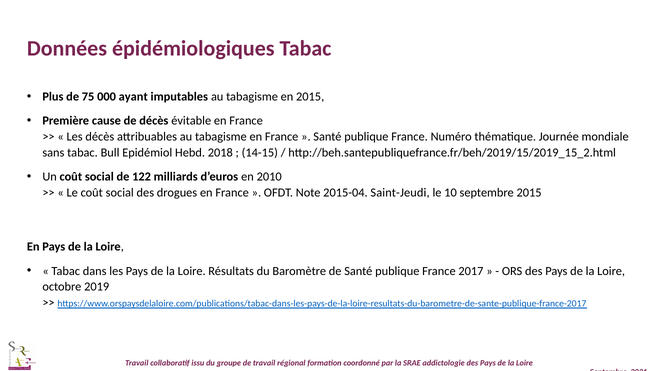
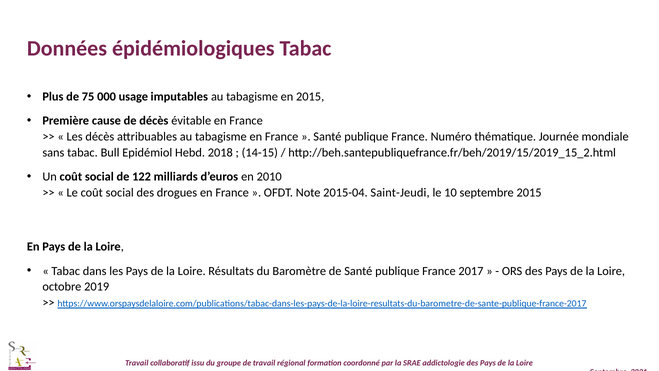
ayant: ayant -> usage (133, 97)
